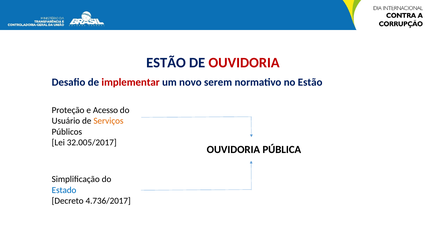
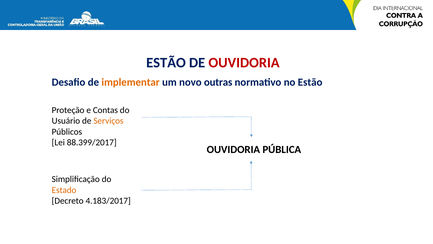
implementar colour: red -> orange (131, 82)
serem: serem -> outras (218, 82)
Acesso: Acesso -> Contas (105, 110)
32.005/2017: 32.005/2017 -> 88.399/2017 (92, 142)
Estado colour: blue -> orange (64, 190)
4.736/2017: 4.736/2017 -> 4.183/2017 (108, 201)
